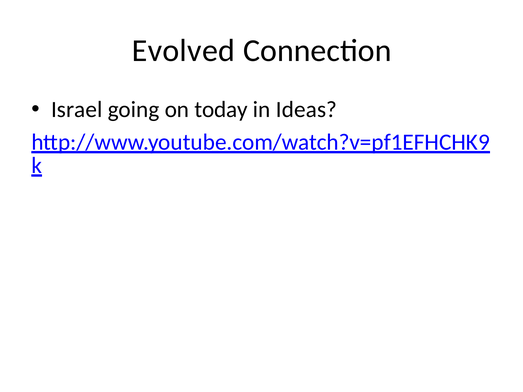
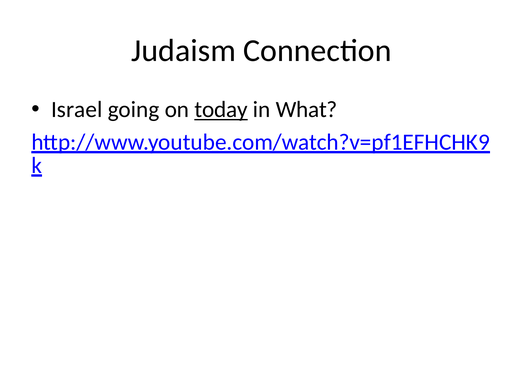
Evolved: Evolved -> Judaism (184, 51)
today underline: none -> present (221, 110)
Ideas: Ideas -> What (307, 110)
